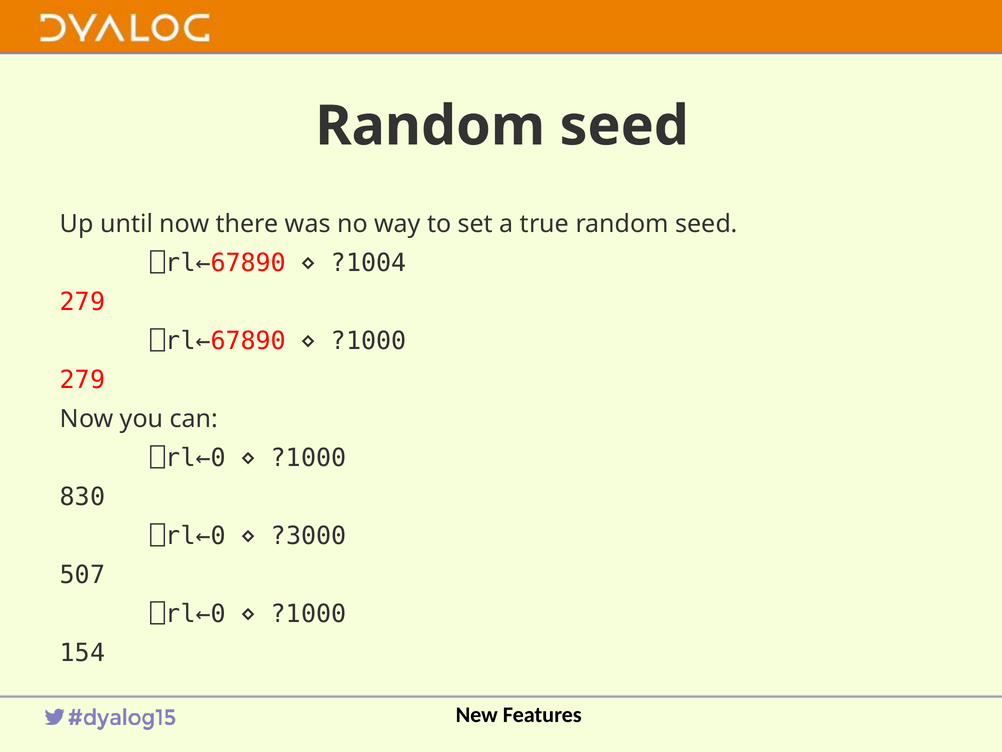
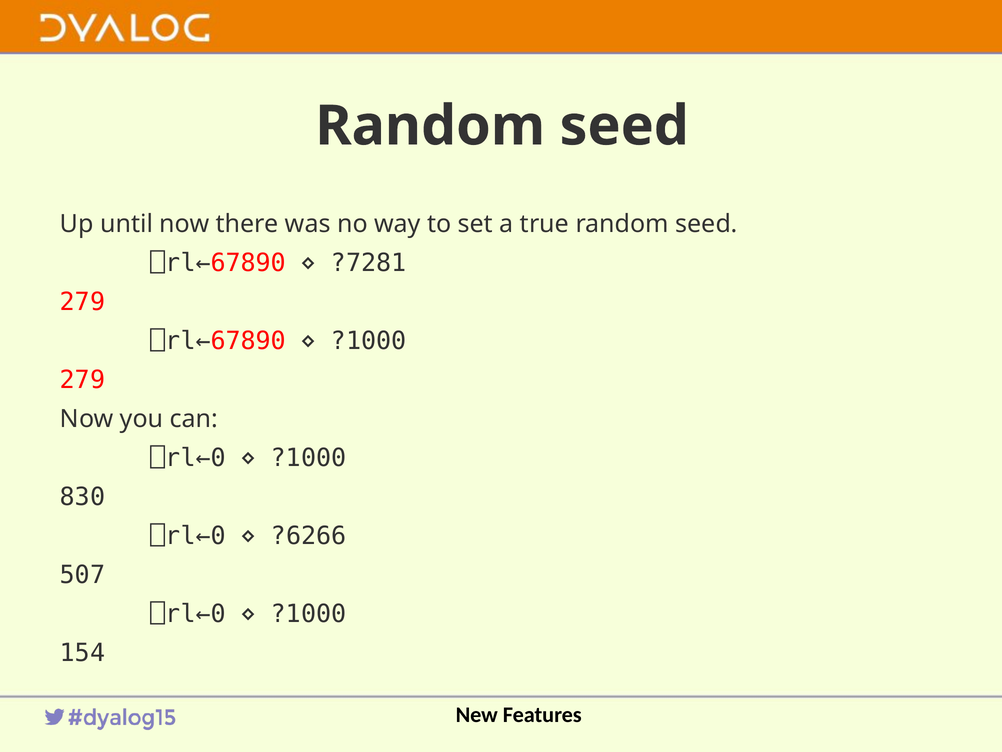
?1004: ?1004 -> ?7281 (369, 263)
?3000: ?3000 -> ?6266 (309, 536)
